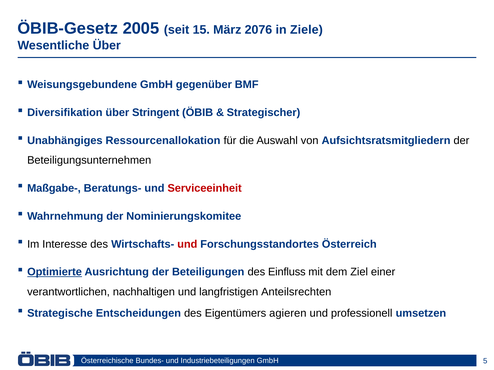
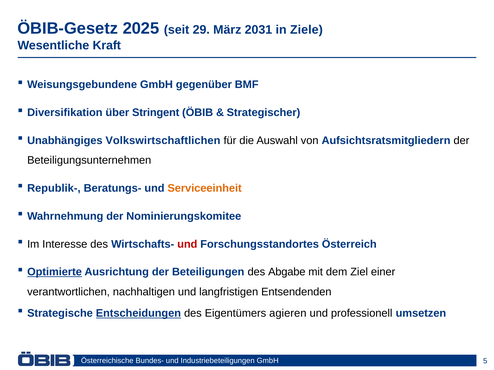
2005: 2005 -> 2025 (141, 28)
15: 15 -> 29 (201, 30)
2076: 2076 -> 2031 (258, 30)
Wesentliche Über: Über -> Kraft (107, 45)
Ressourcenallokation: Ressourcenallokation -> Volkswirtschaftlichen (163, 141)
Maßgabe-: Maßgabe- -> Republik- (54, 188)
Serviceeinheit colour: red -> orange (205, 188)
Einfluss: Einfluss -> Abgabe (287, 272)
Anteilsrechten: Anteilsrechten -> Entsendenden (296, 292)
Entscheidungen underline: none -> present (138, 314)
